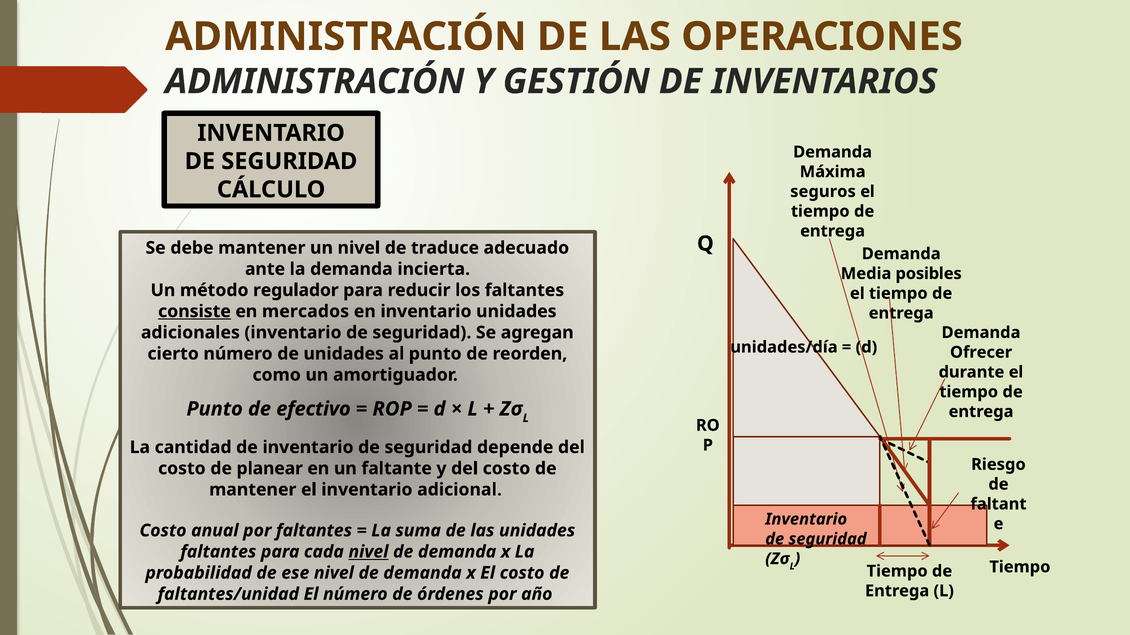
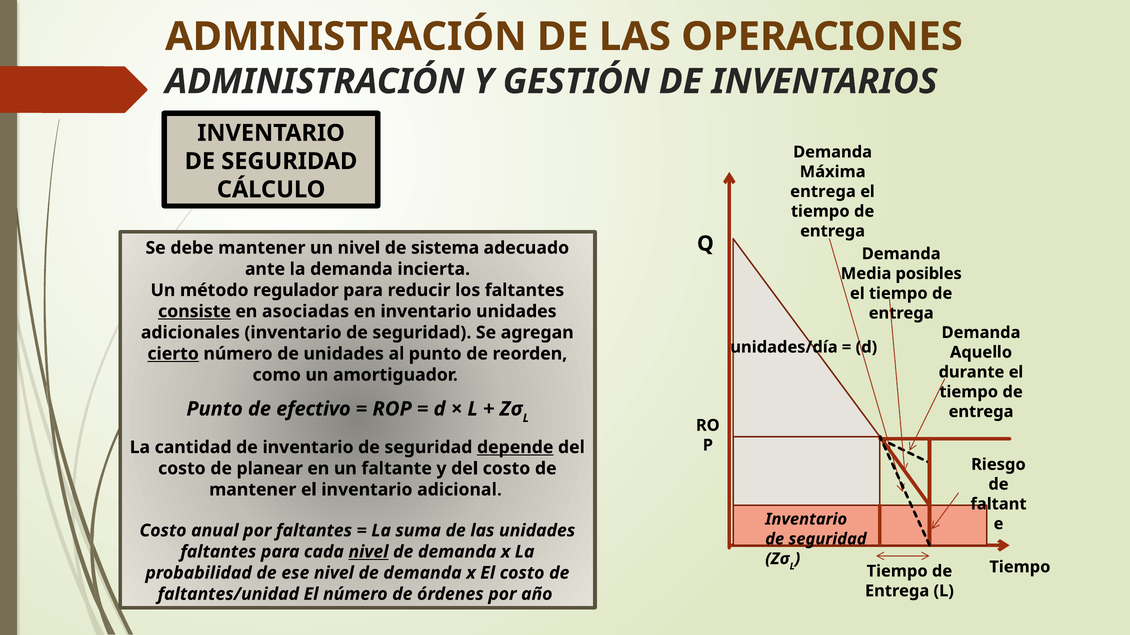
seguros: seguros -> entrega (823, 192)
traduce: traduce -> sistema (445, 248)
mercados: mercados -> asociadas (306, 312)
Ofrecer: Ofrecer -> Aquello (981, 353)
cierto underline: none -> present (173, 354)
depende underline: none -> present (515, 448)
